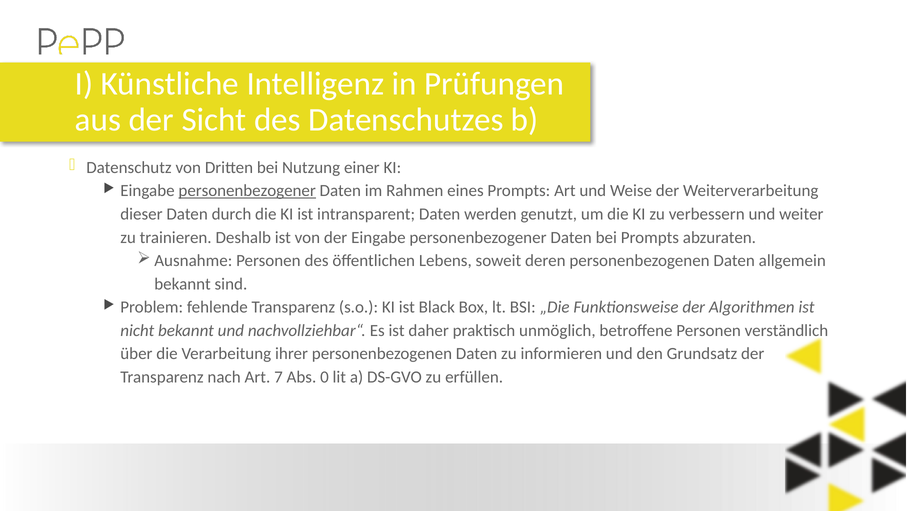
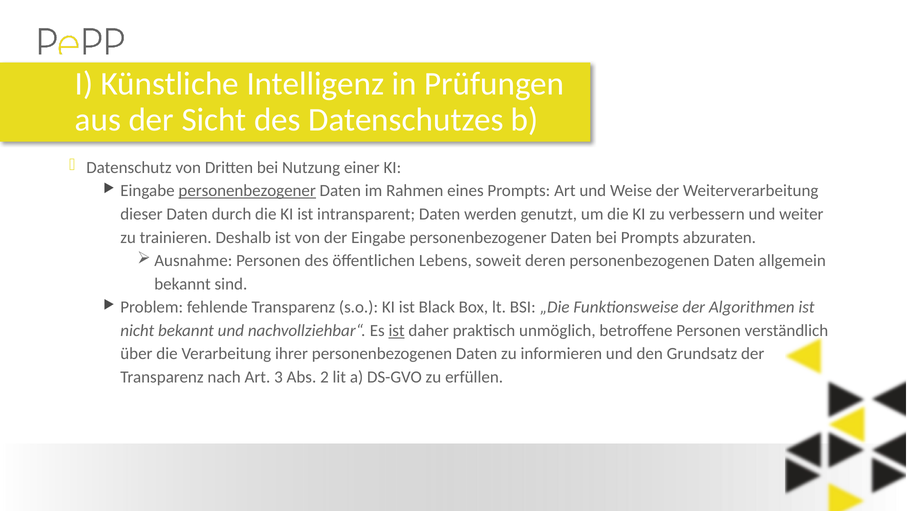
ist underline: none -> present (397, 330)
7: 7 -> 3 (278, 377)
0: 0 -> 2 (324, 377)
